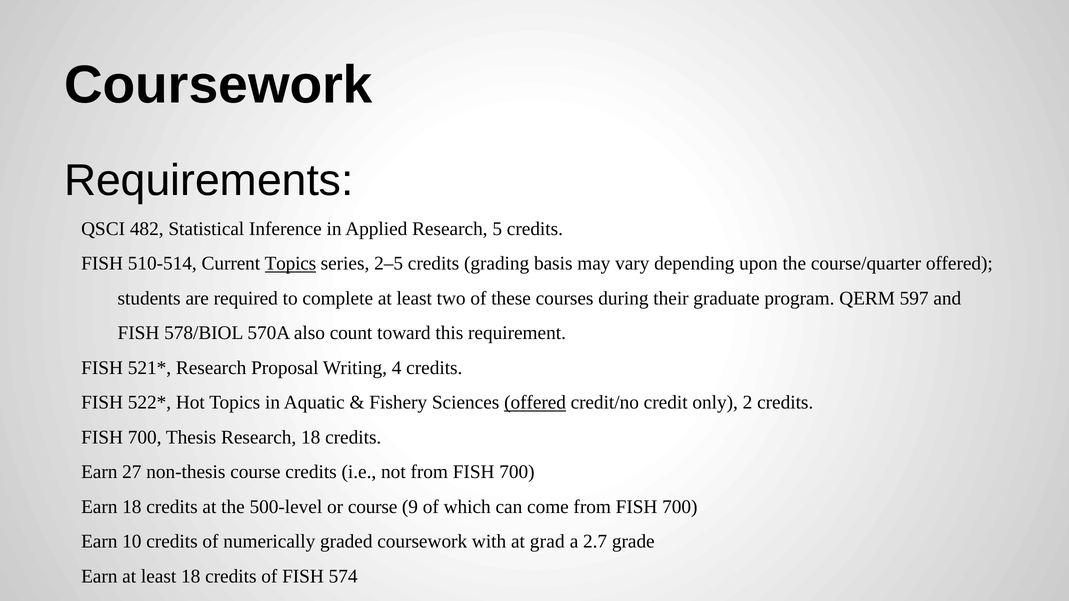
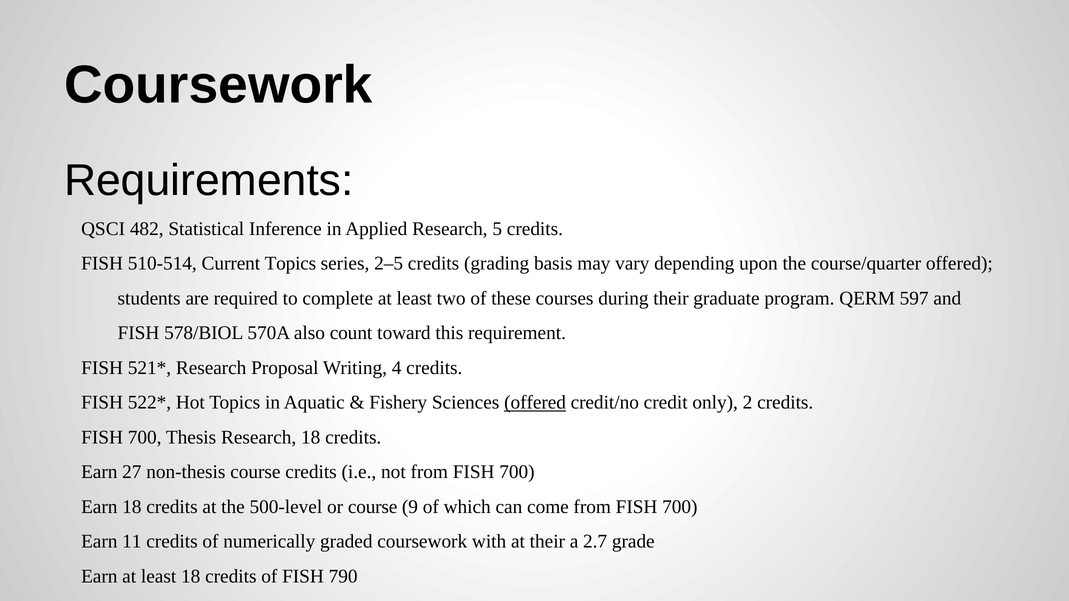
Topics underline: present -> none (290, 264)
10: 10 -> 11 (132, 542)
at grad: grad -> their (547, 542)
574: 574 -> 790 (343, 577)
